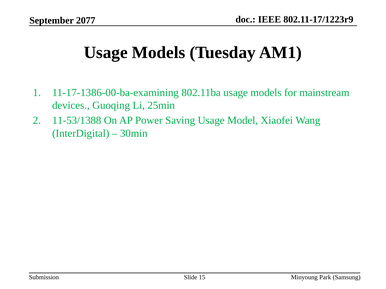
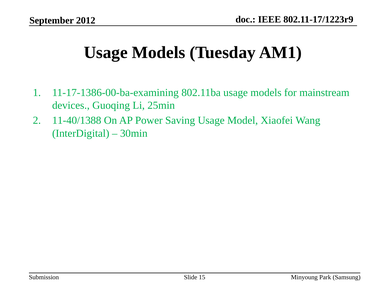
2077: 2077 -> 2012 (86, 21)
11-53/1388: 11-53/1388 -> 11-40/1388 (77, 121)
